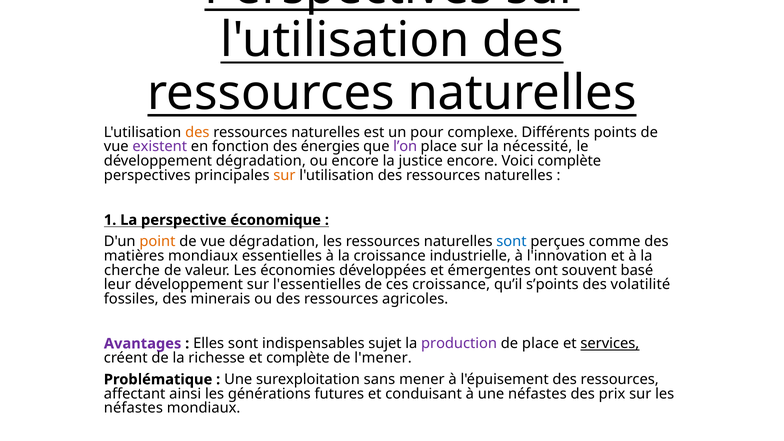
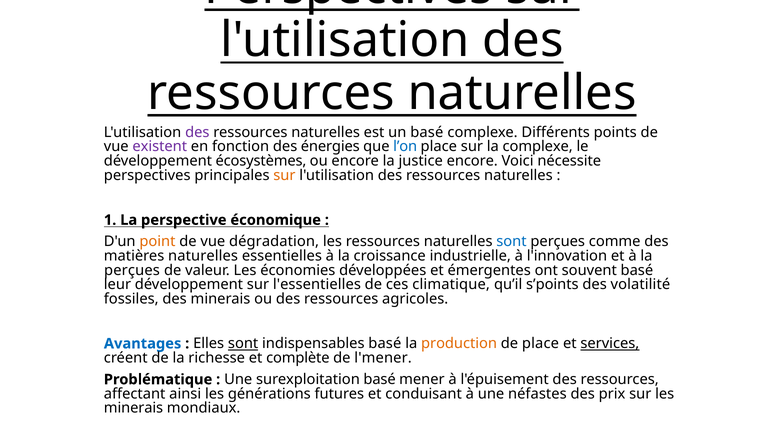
des colour: orange -> purple (197, 132)
un pour: pour -> basé (427, 132)
l’on colour: purple -> blue (405, 147)
la nécessité: nécessité -> complexe (538, 147)
développement dégradation: dégradation -> écosystèmes (261, 161)
Voici complète: complète -> nécessite (569, 161)
matières mondiaux: mondiaux -> naturelles (203, 256)
cherche: cherche -> perçues (132, 270)
ces croissance: croissance -> climatique (451, 284)
Avantages colour: purple -> blue (143, 344)
sont underline: none -> present (243, 344)
indispensables sujet: sujet -> basé (385, 344)
production colour: purple -> orange (459, 344)
surexploitation sans: sans -> basé (380, 379)
néfastes: néfastes -> minerais (134, 408)
